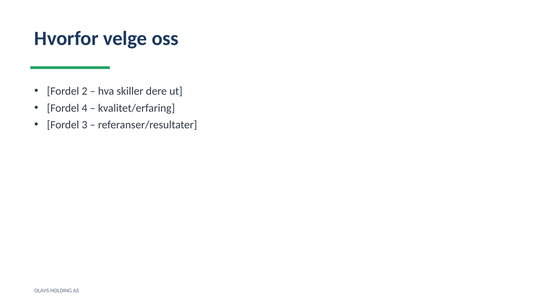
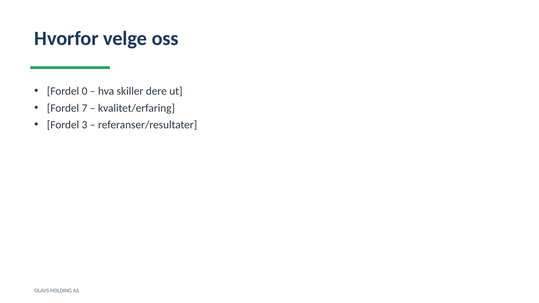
2: 2 -> 0 (85, 91)
4: 4 -> 7 (85, 108)
